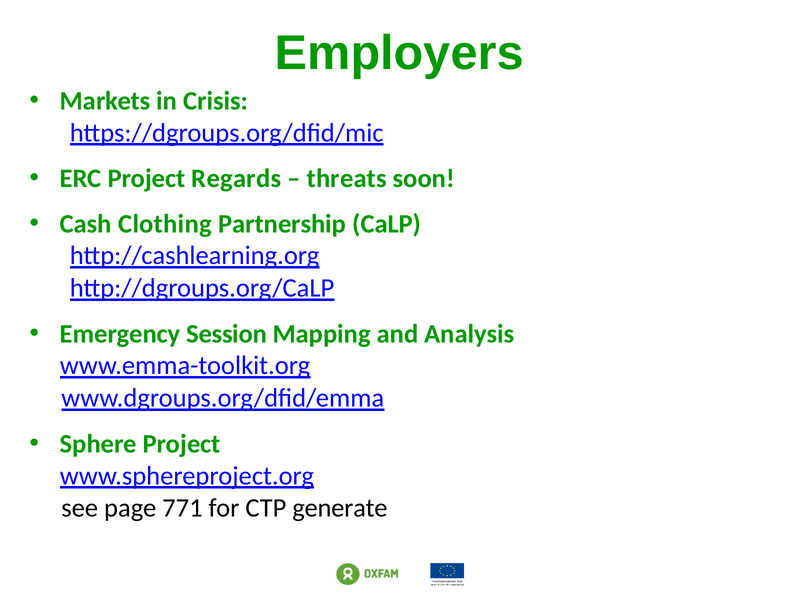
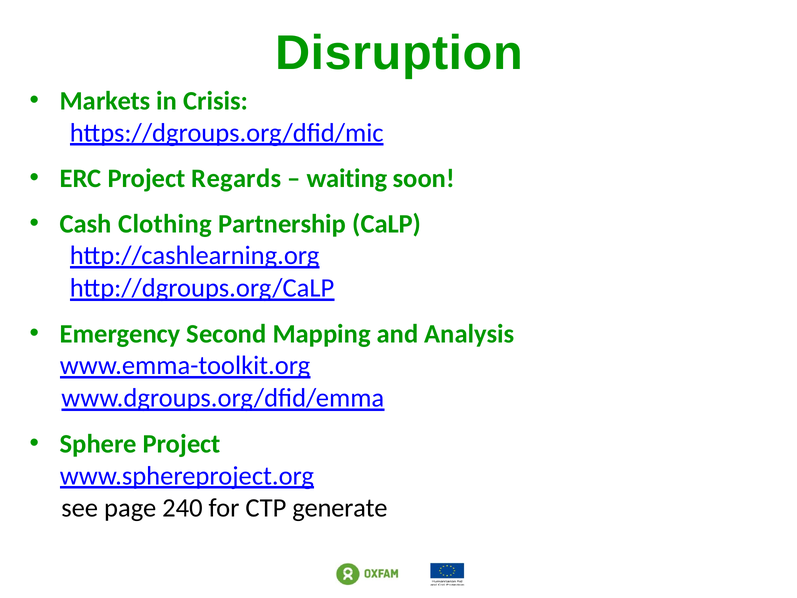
Employers: Employers -> Disruption (399, 53)
threats: threats -> waiting (347, 179)
Session: Session -> Second (226, 334)
771: 771 -> 240 (182, 508)
